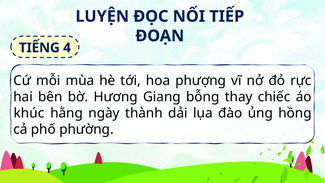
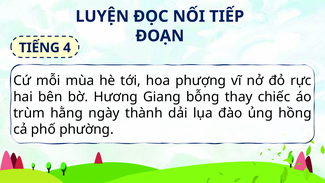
khúc: khúc -> trùm (29, 113)
